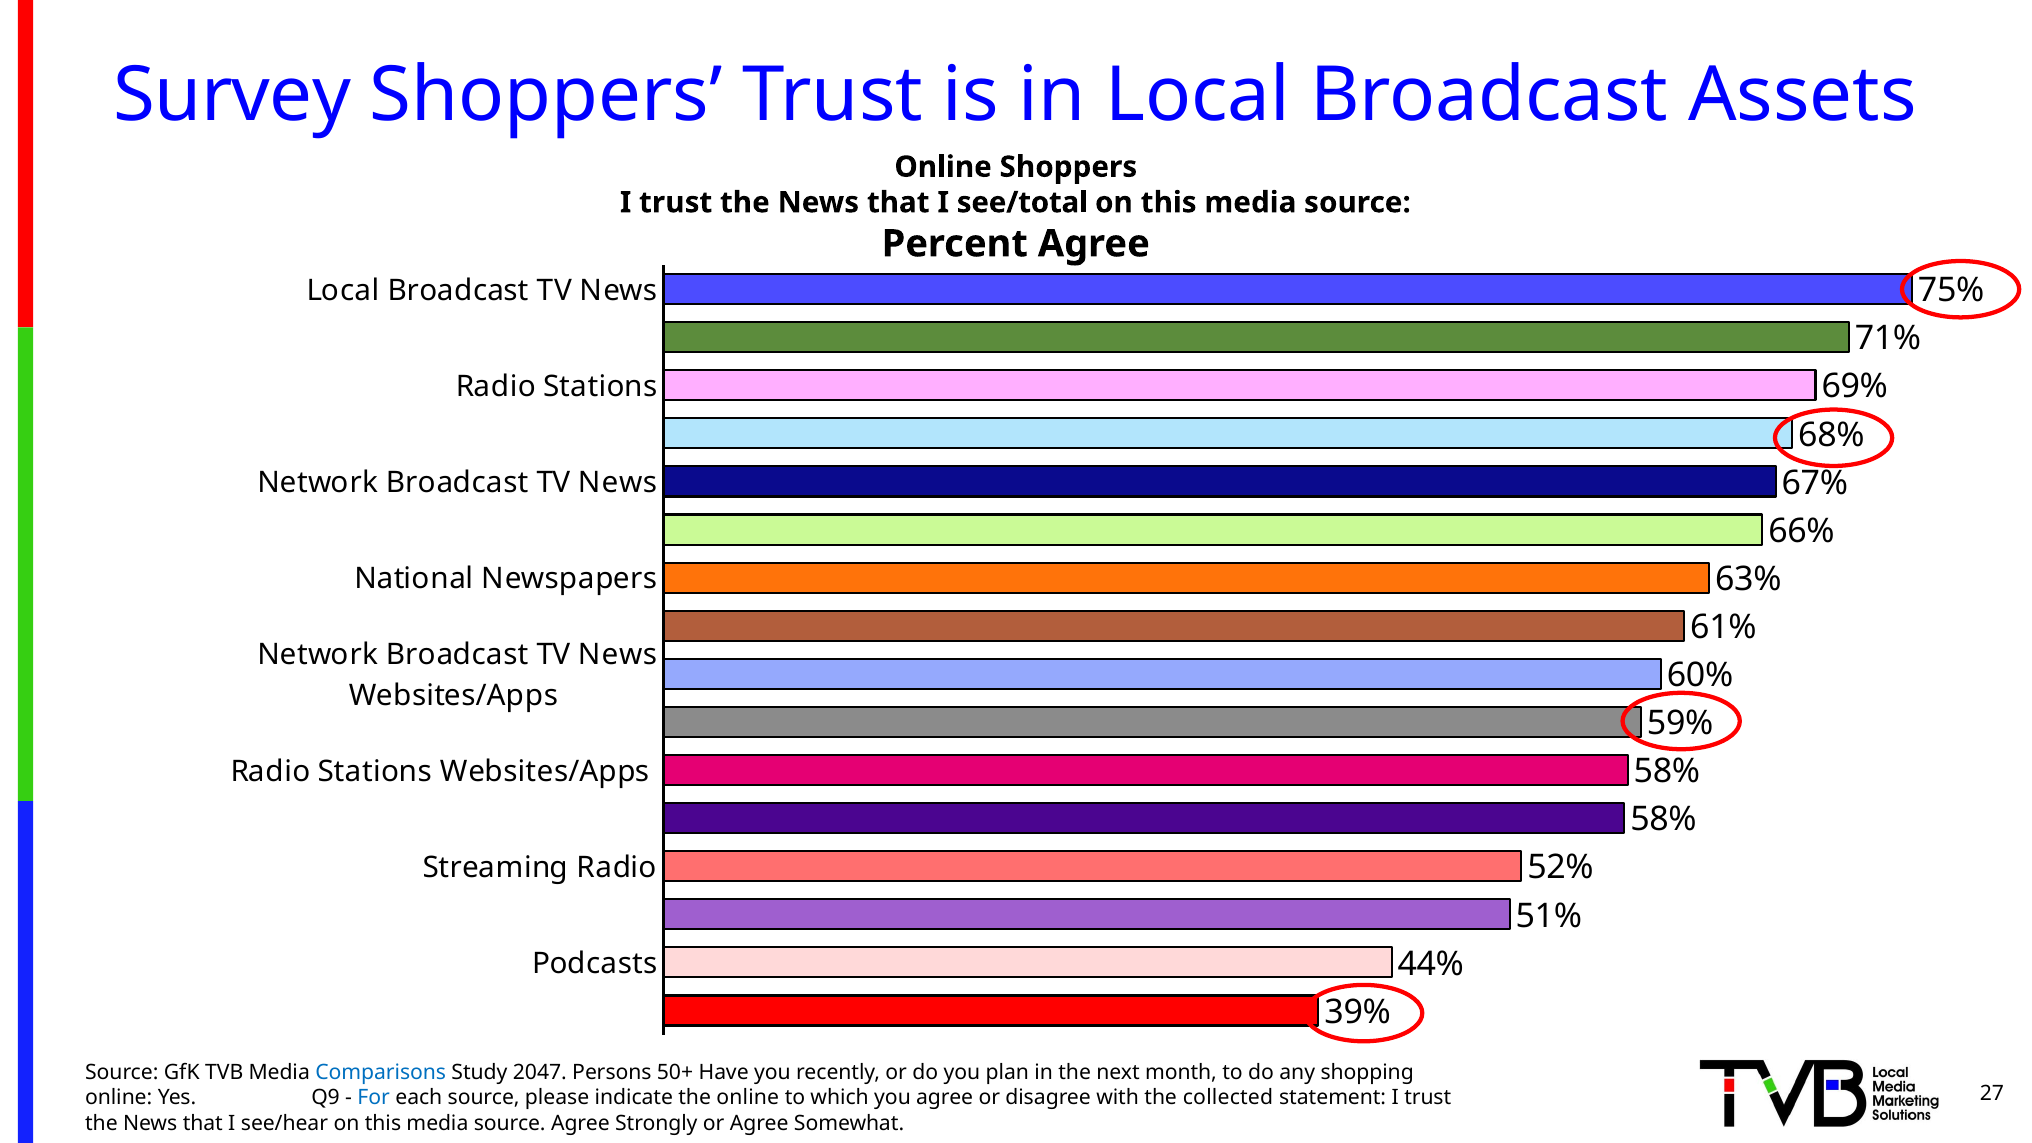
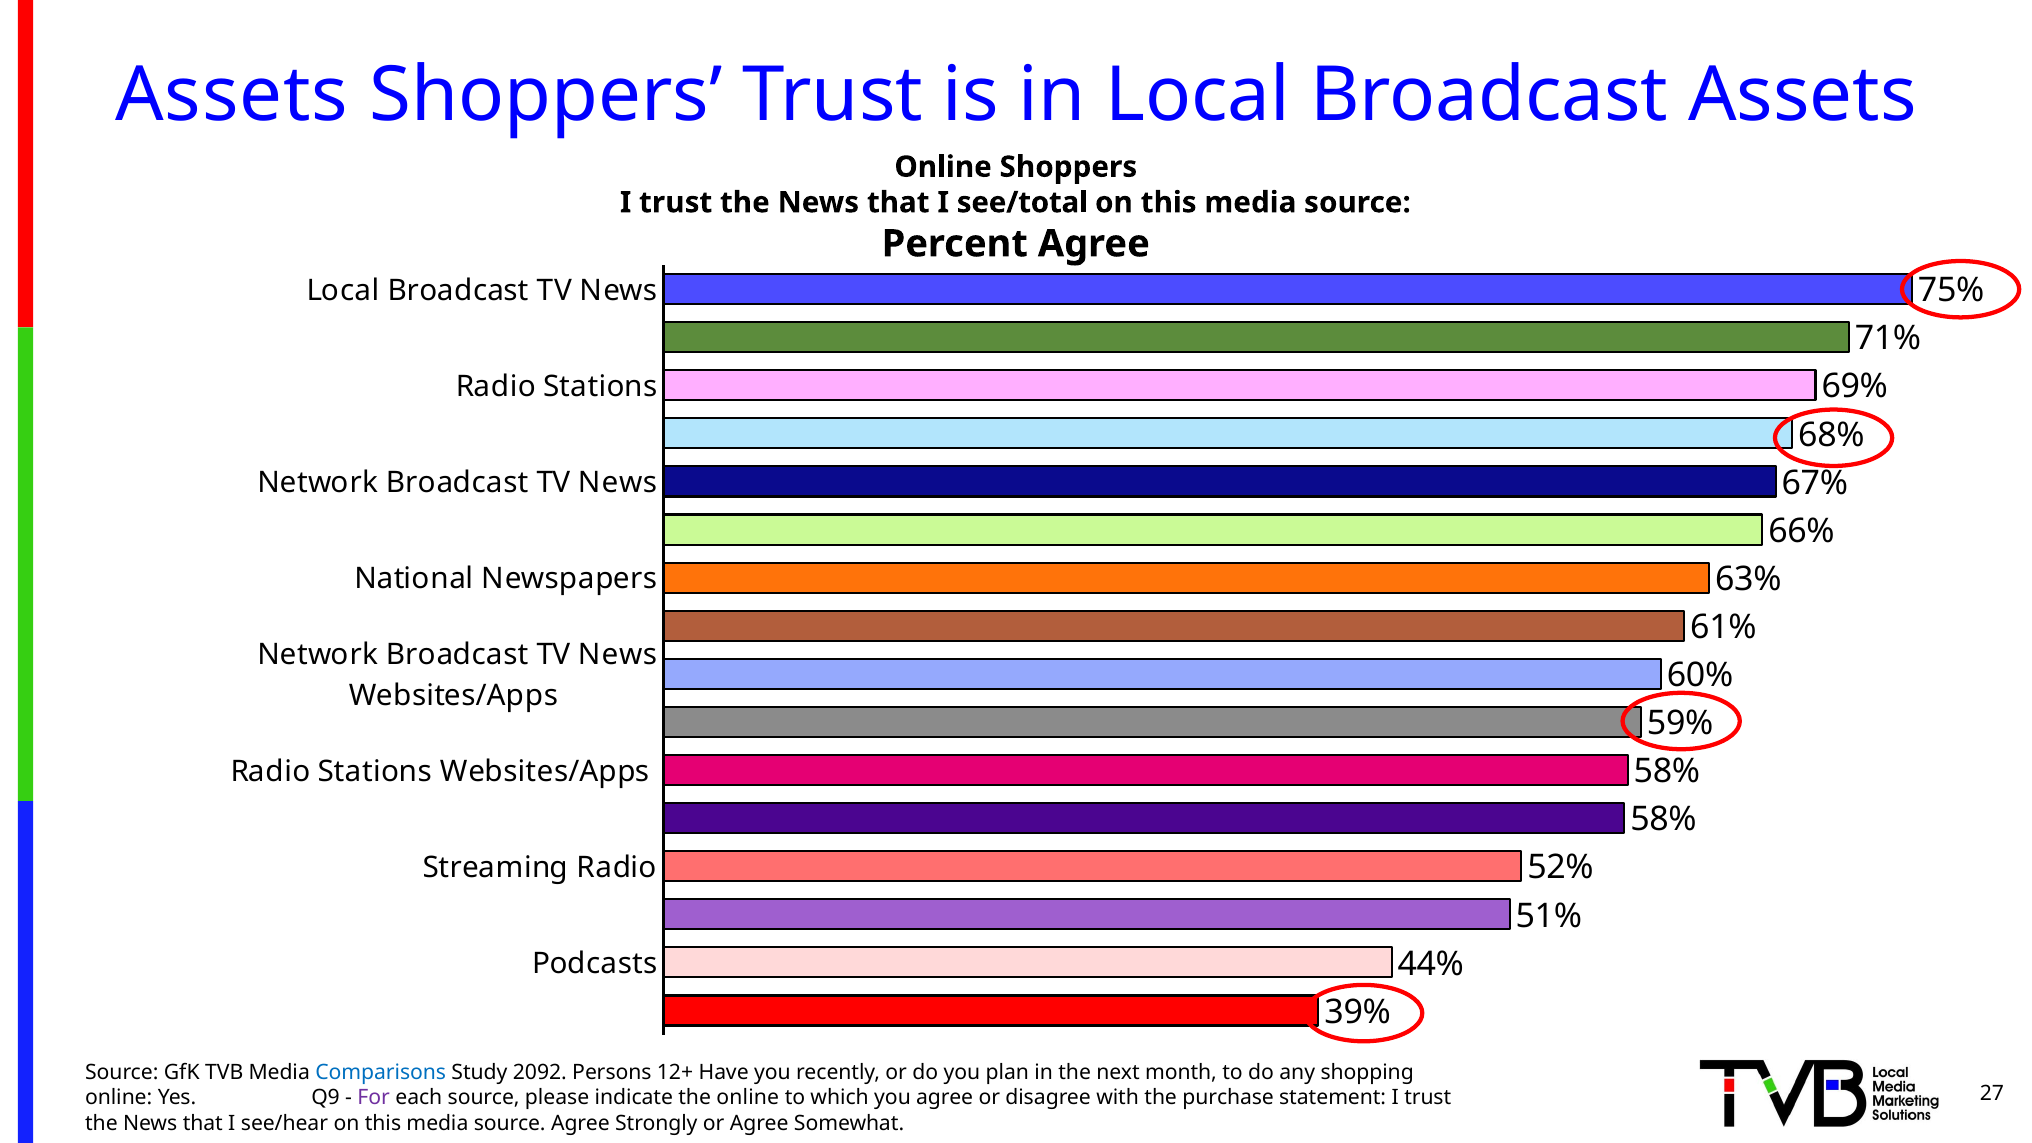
Survey: Survey -> Assets (232, 95)
2047: 2047 -> 2092 (540, 1072)
50+: 50+ -> 12+ (675, 1072)
For colour: blue -> purple (374, 1098)
collected: collected -> purchase (1228, 1098)
